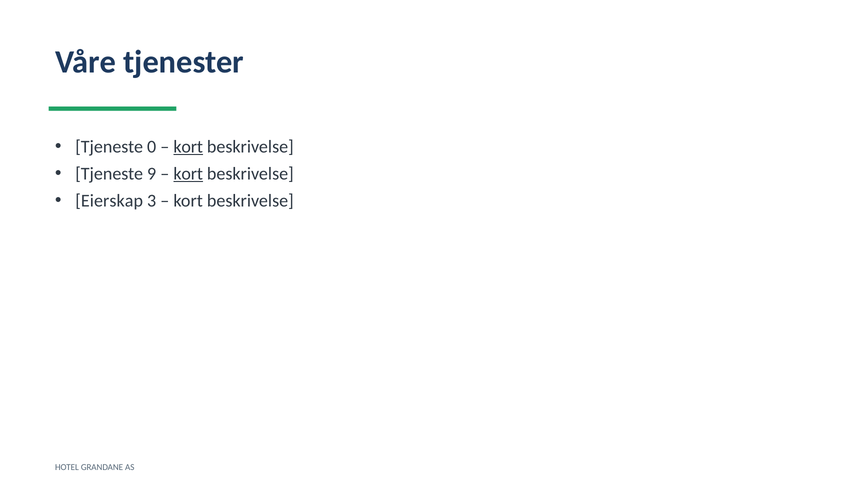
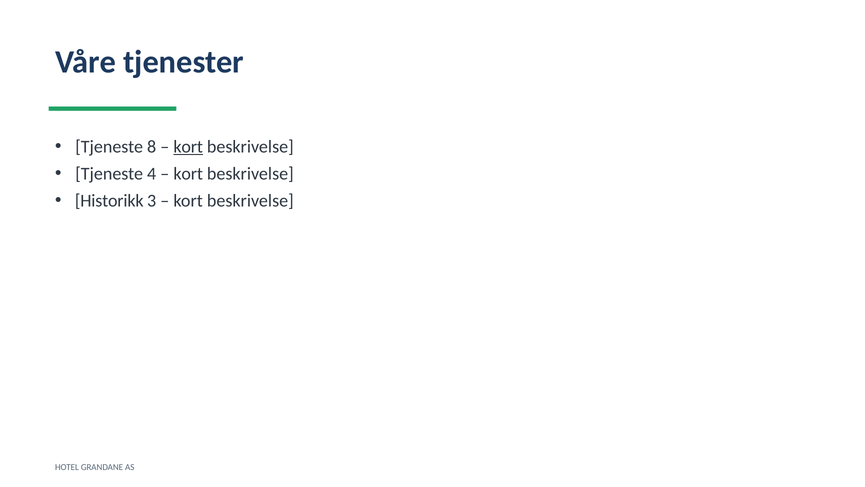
0: 0 -> 8 (152, 147)
9: 9 -> 4 (152, 174)
kort underline: present -> none (188, 174)
Eierskap: Eierskap -> Historikk (109, 201)
